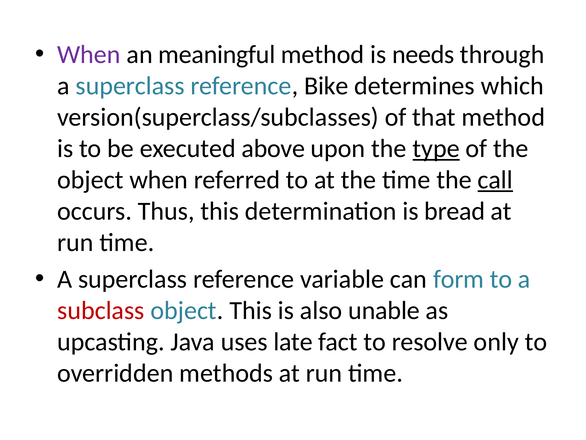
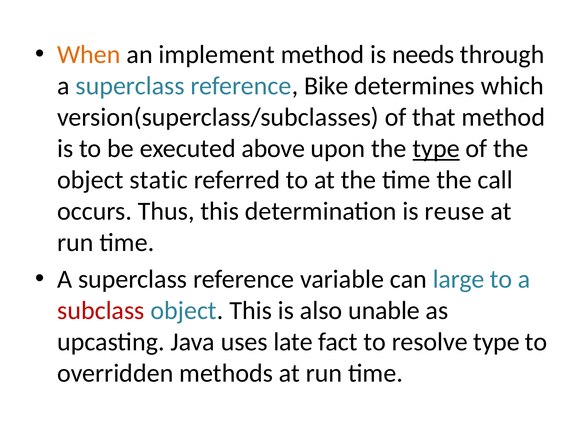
When colour: purple -> orange (89, 55)
meaningful: meaningful -> implement (217, 55)
object when: when -> static (159, 180)
call underline: present -> none (495, 180)
bread: bread -> reuse (454, 211)
form: form -> large (459, 279)
resolve only: only -> type (496, 341)
